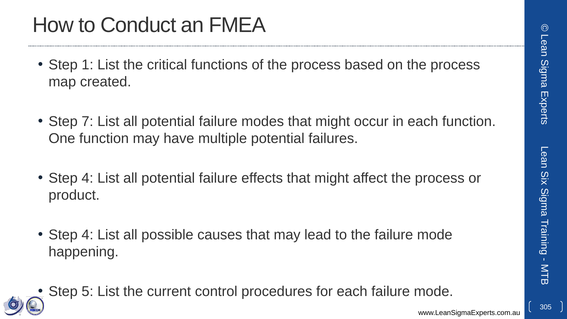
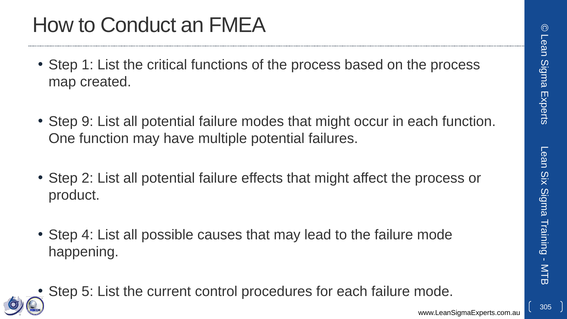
7: 7 -> 9 (87, 121)
4: 4 -> 2 (87, 178)
